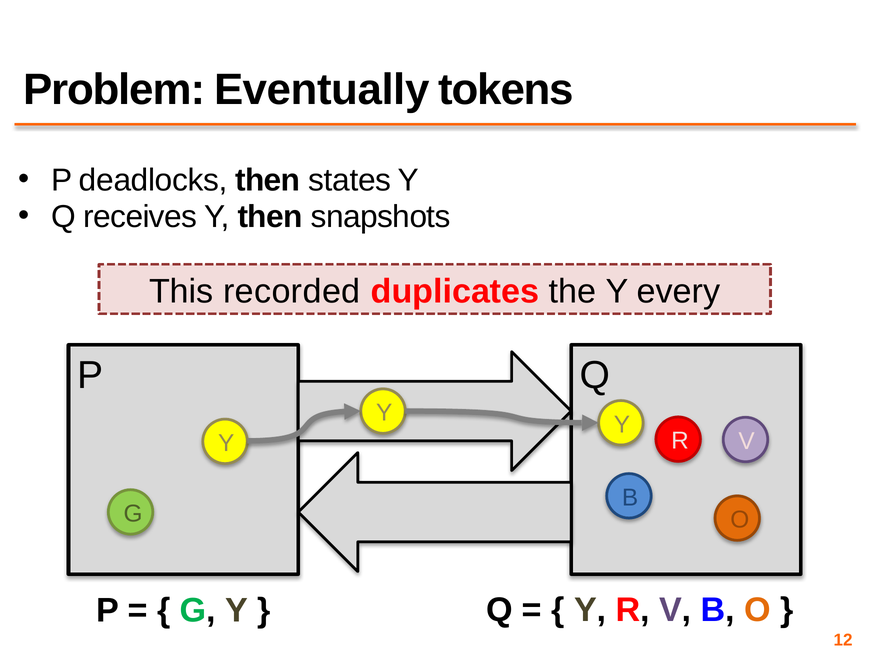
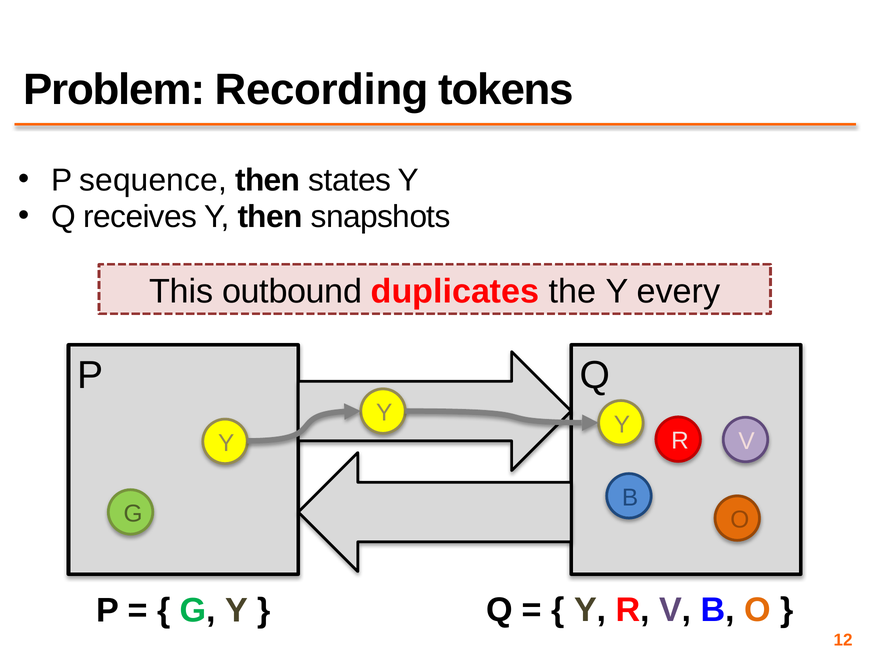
Eventually: Eventually -> Recording (322, 90)
deadlocks: deadlocks -> sequence (153, 180)
recorded: recorded -> outbound (292, 292)
